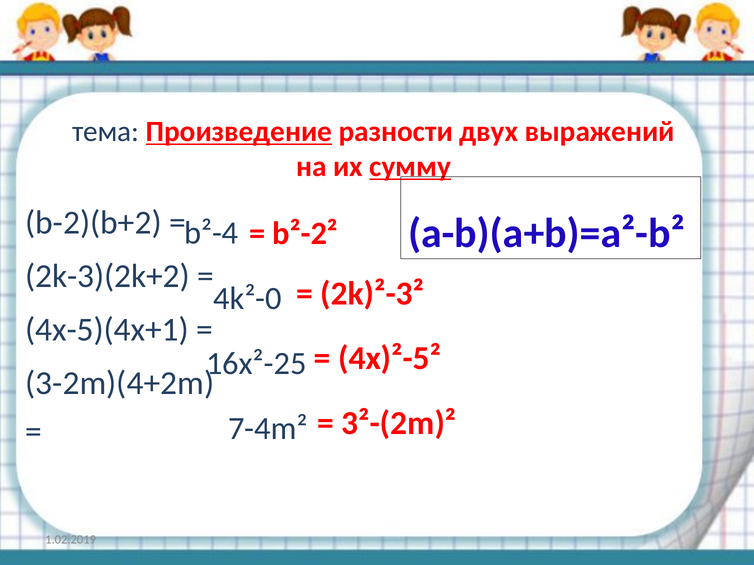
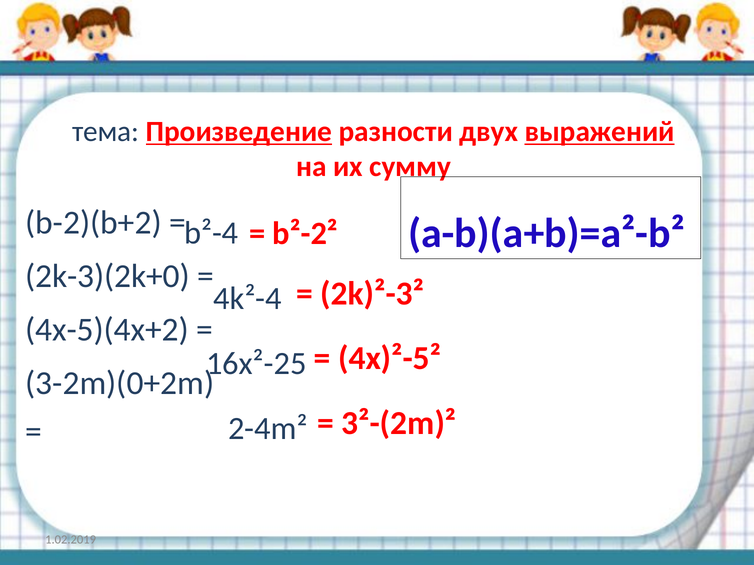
выражений underline: none -> present (600, 132)
сумму underline: present -> none (410, 167)
2k-3)(2k+2: 2k-3)(2k+2 -> 2k-3)(2k+0 (108, 276)
4k²-0: 4k²-0 -> 4k²-4 (248, 299)
4x-5)(4x+1: 4x-5)(4x+1 -> 4x-5)(4x+2 (107, 330)
3-2m)(4+2m: 3-2m)(4+2m -> 3-2m)(0+2m (120, 384)
7-4m²: 7-4m² -> 2-4m² (268, 429)
